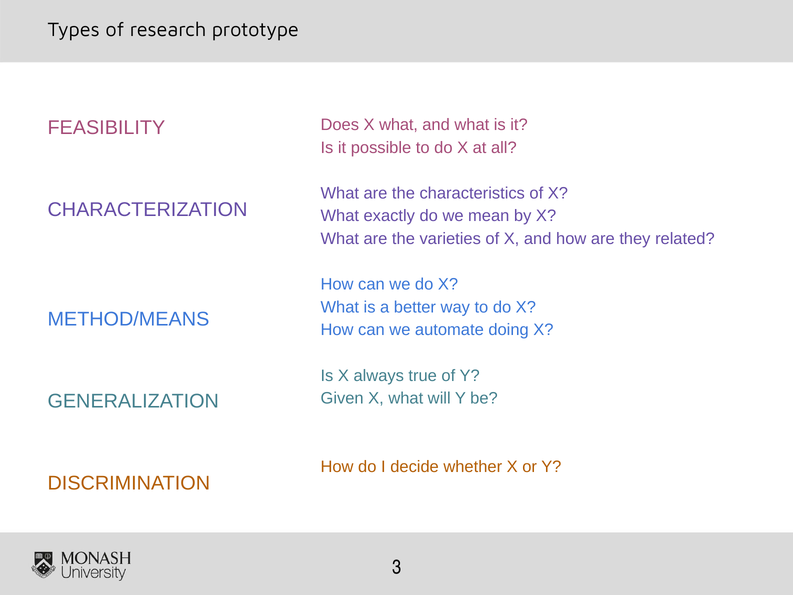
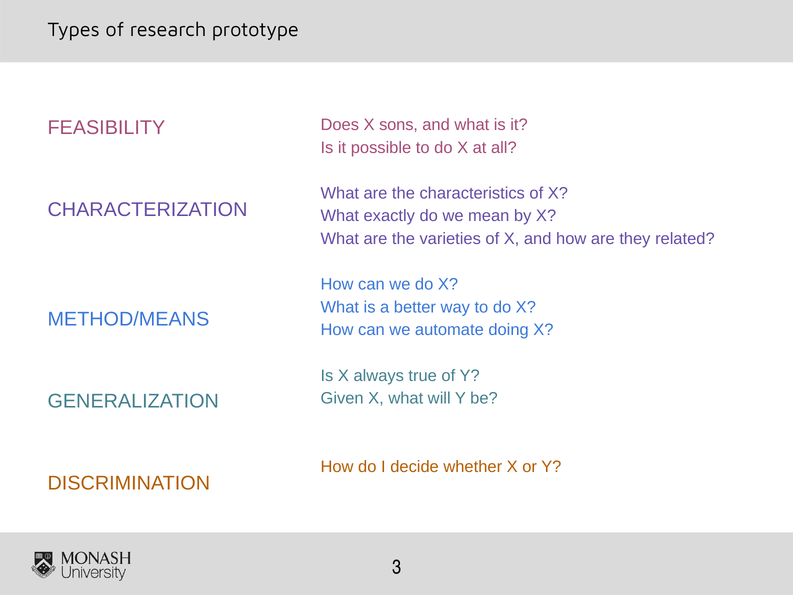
Does X what: what -> sons (399, 125)
